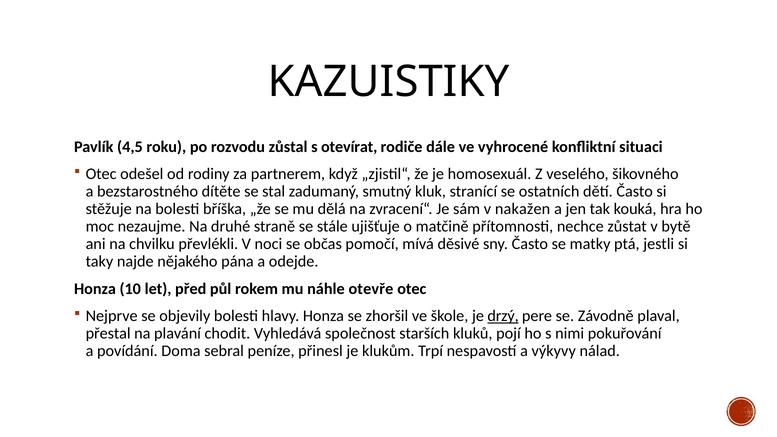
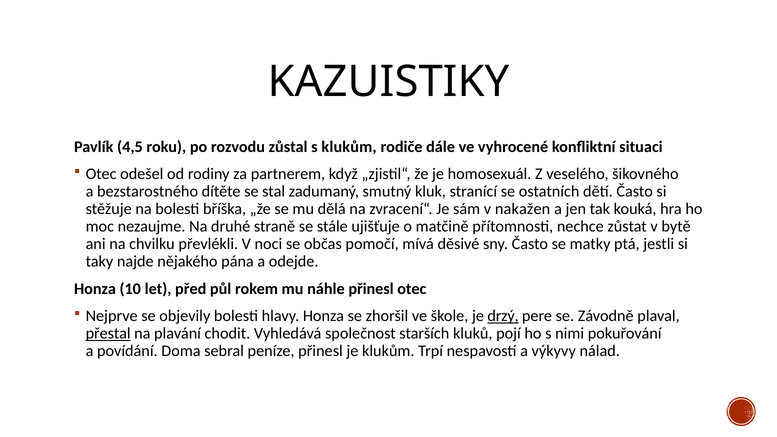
s otevírat: otevírat -> klukům (349, 147)
náhle otevře: otevře -> přinesl (371, 289)
přestal underline: none -> present (108, 333)
